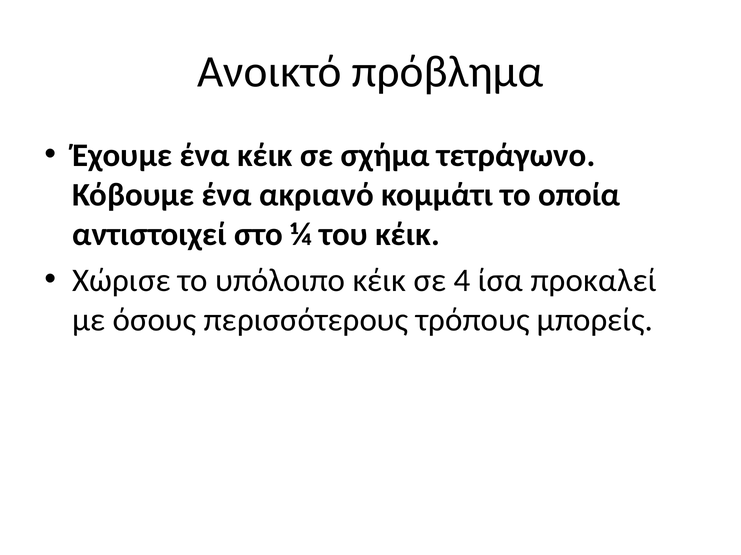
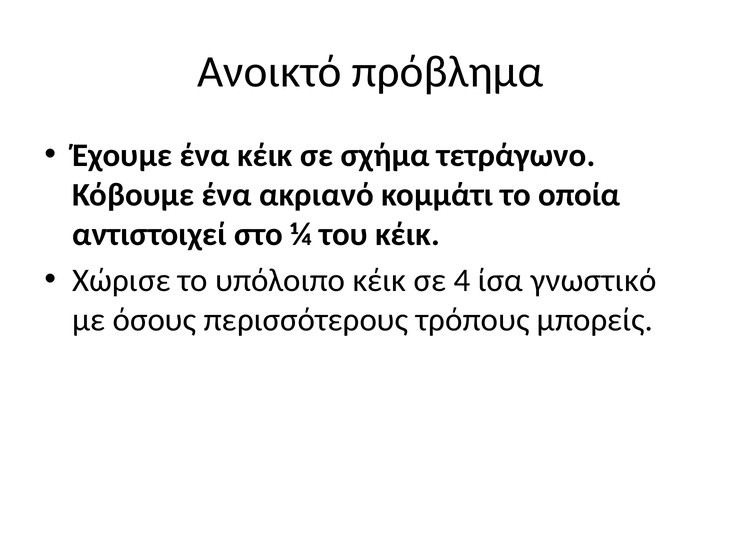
προκαλεί: προκαλεί -> γνωστικό (594, 281)
